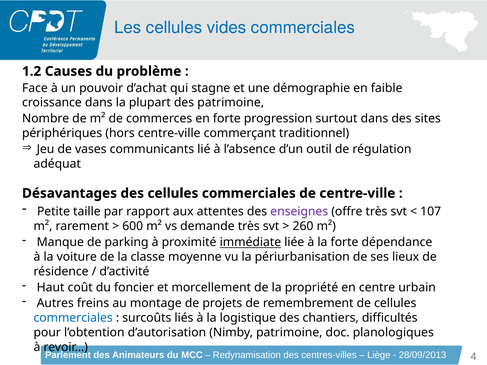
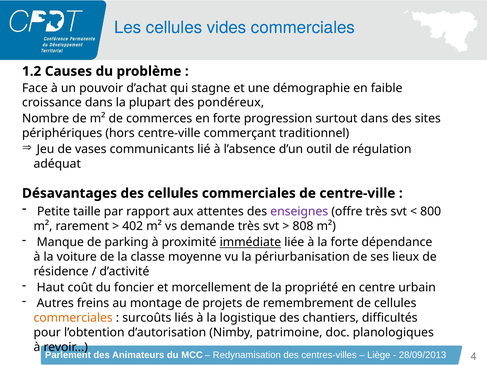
des patrimoine: patrimoine -> pondéreux (231, 103)
107: 107 -> 800 (431, 211)
600: 600 -> 402 (133, 226)
260: 260 -> 808 (303, 226)
commerciales colour: blue -> orange (73, 318)
